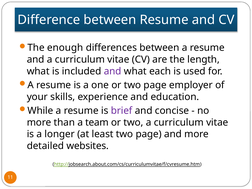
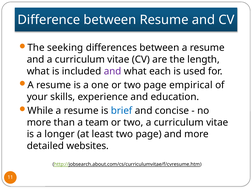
enough: enough -> seeking (65, 48)
employer: employer -> empirical (191, 85)
brief colour: purple -> blue (122, 111)
